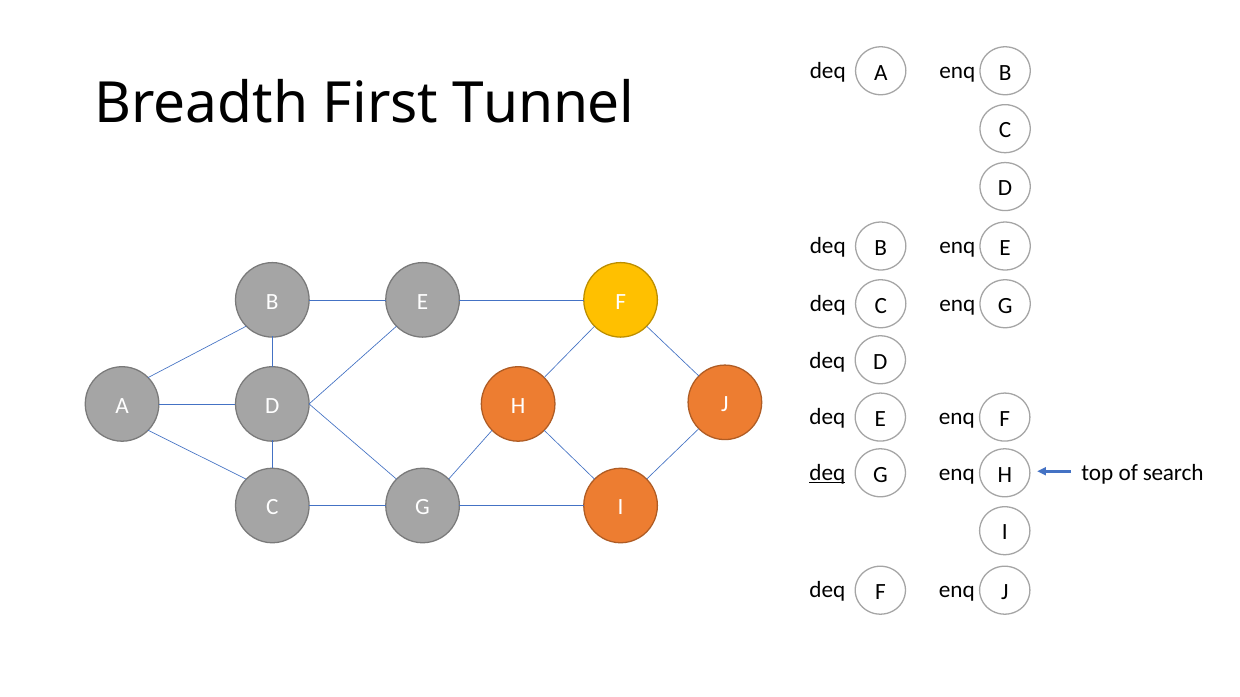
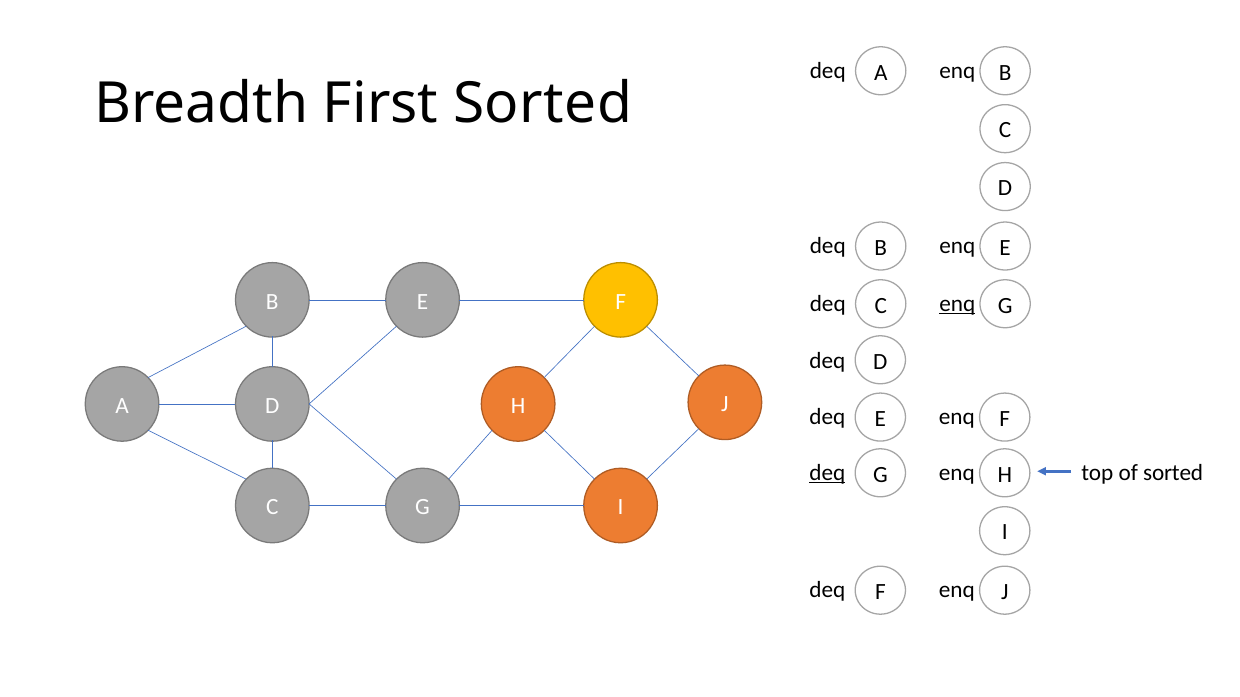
First Tunnel: Tunnel -> Sorted (543, 104)
enq underline: none -> present (957, 304)
of search: search -> sorted (1173, 473)
